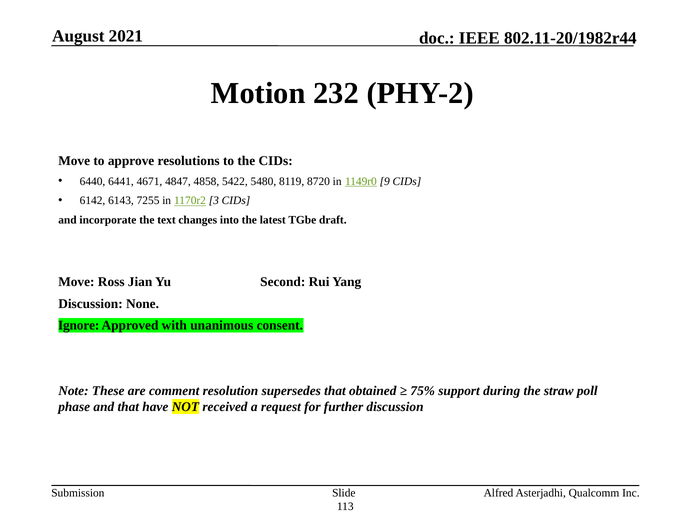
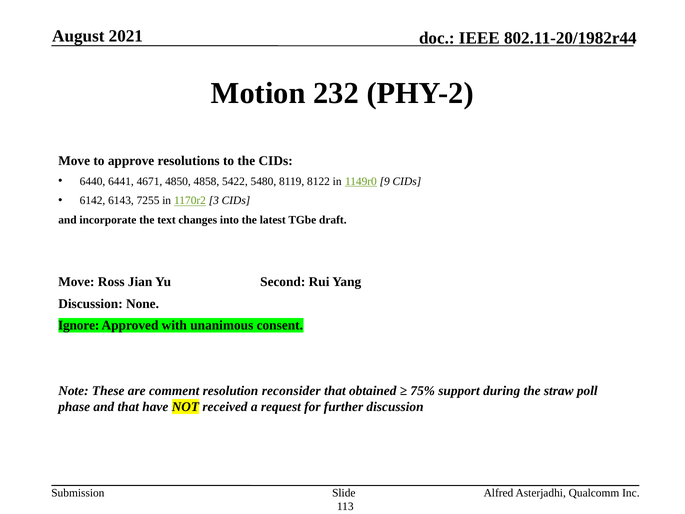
4847: 4847 -> 4850 (178, 181)
8720: 8720 -> 8122 (319, 181)
supersedes: supersedes -> reconsider (291, 390)
